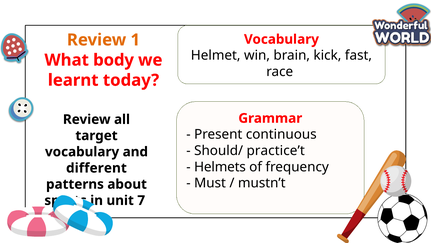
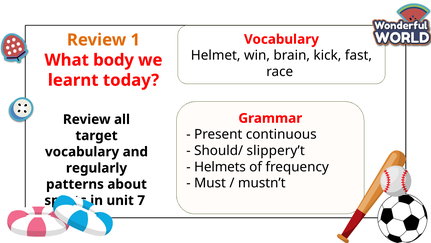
practice’t: practice’t -> slippery’t (276, 150)
different: different -> regularly (96, 168)
